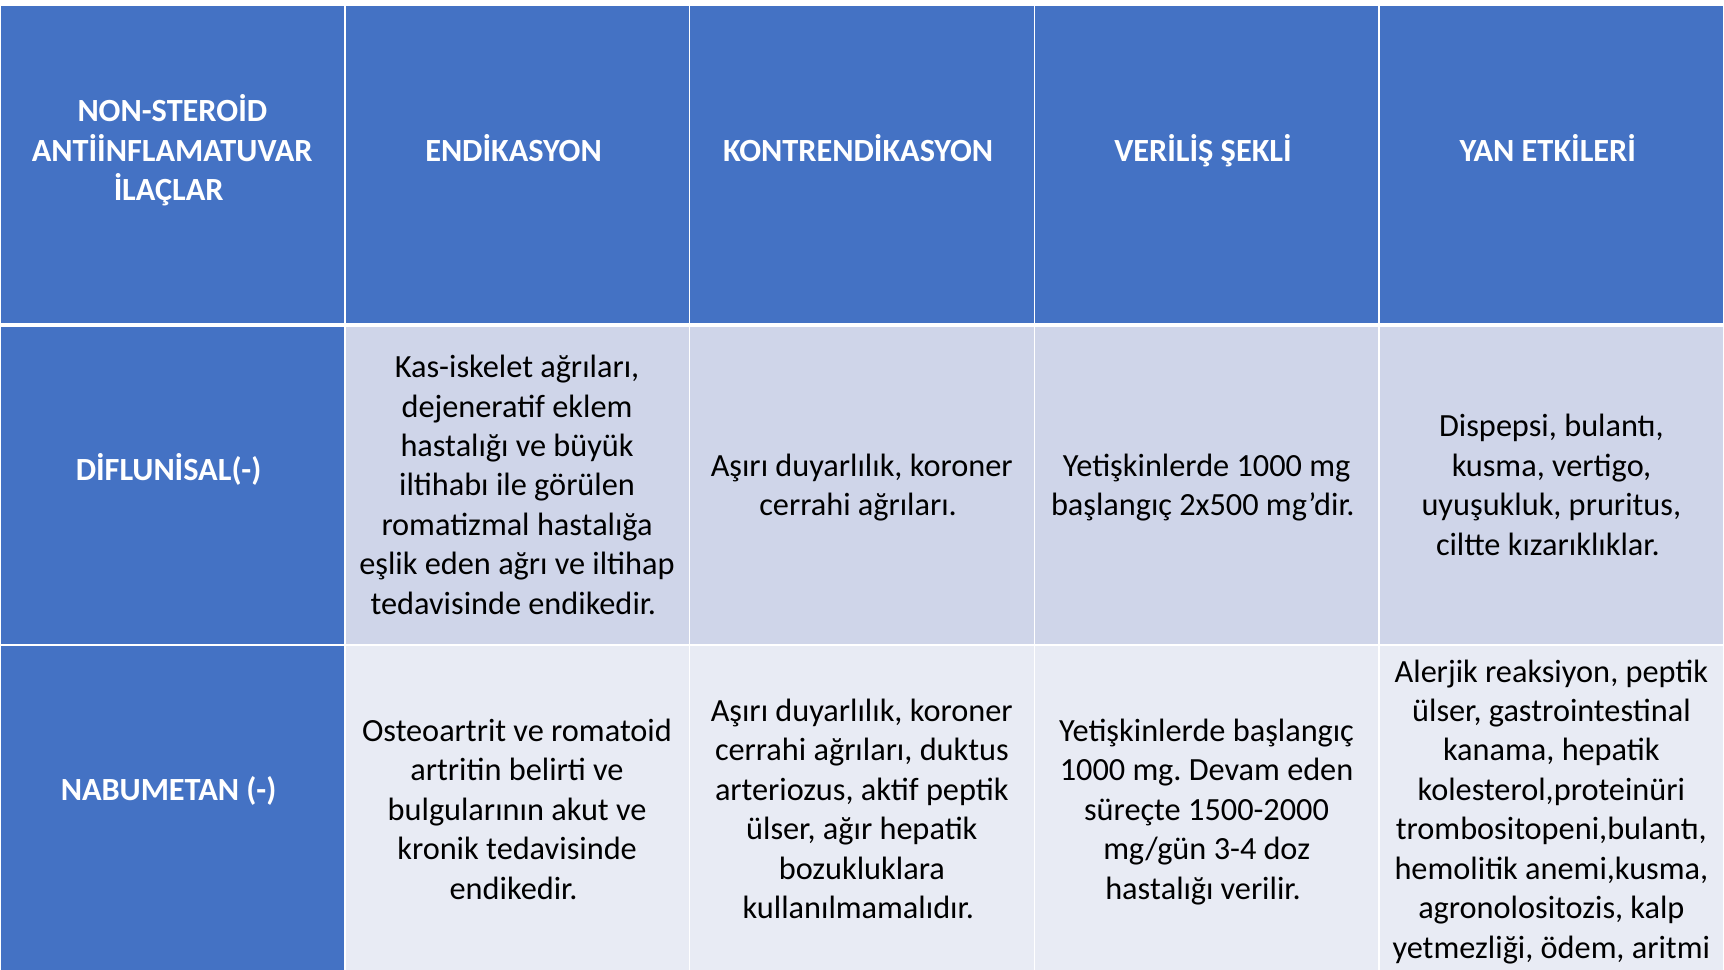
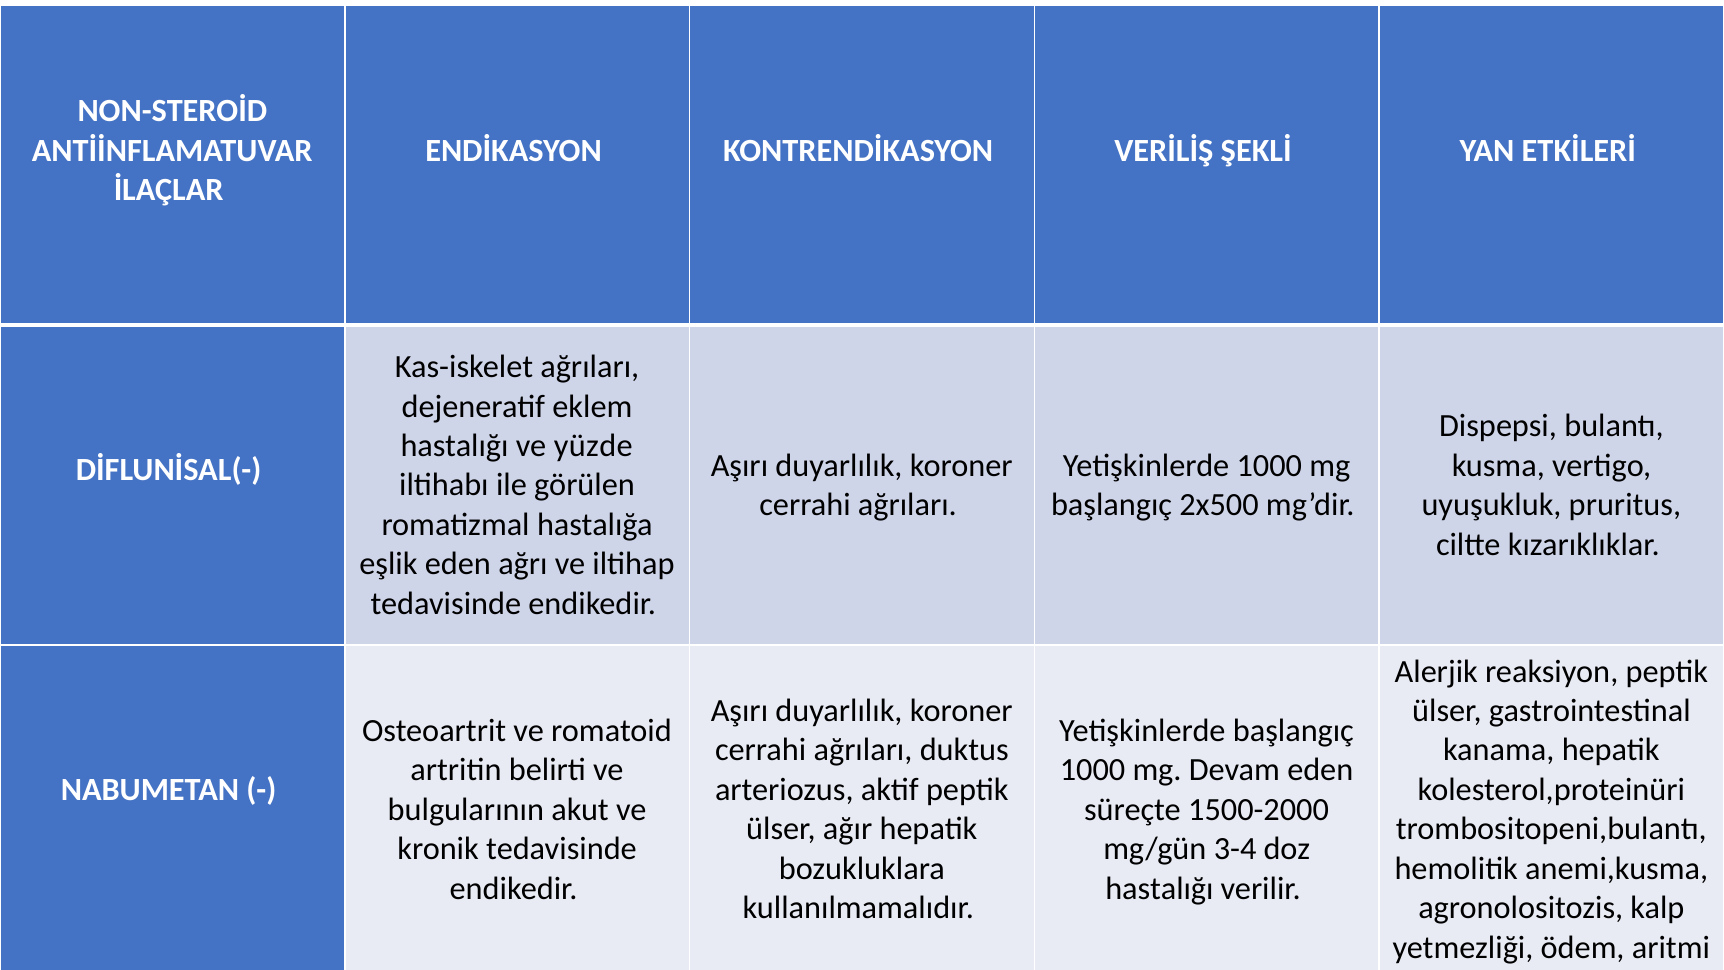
büyük: büyük -> yüzde (593, 446)
